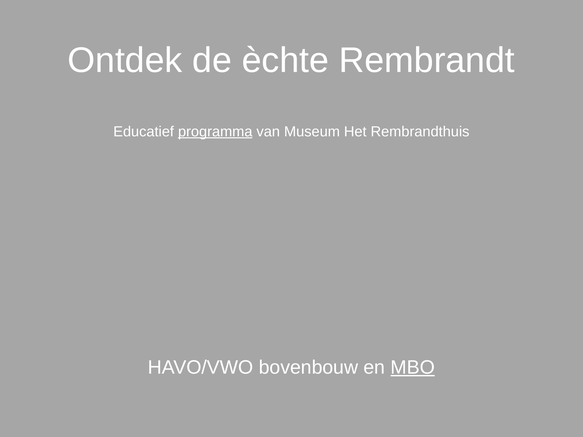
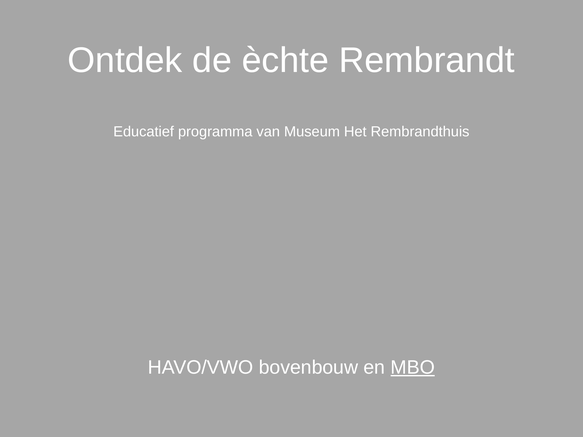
programma underline: present -> none (215, 132)
